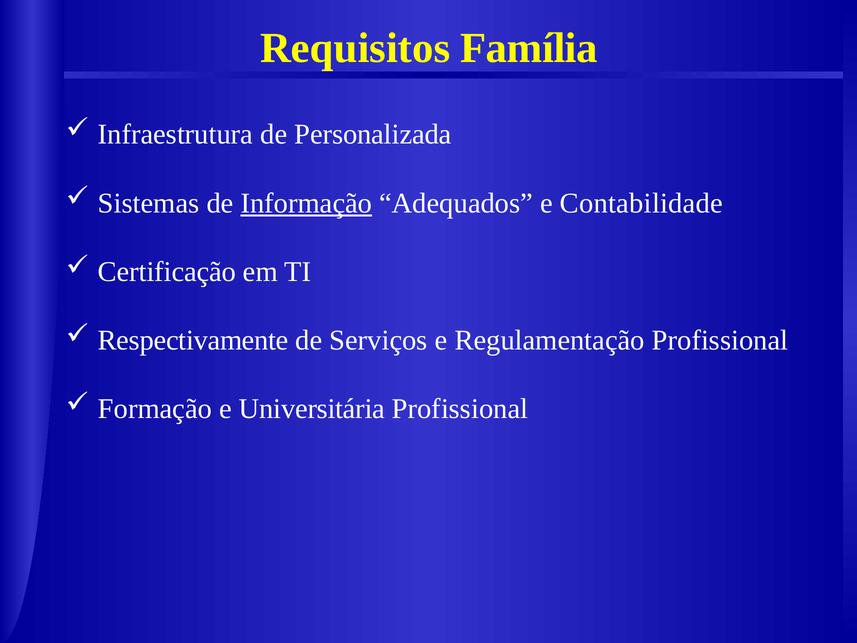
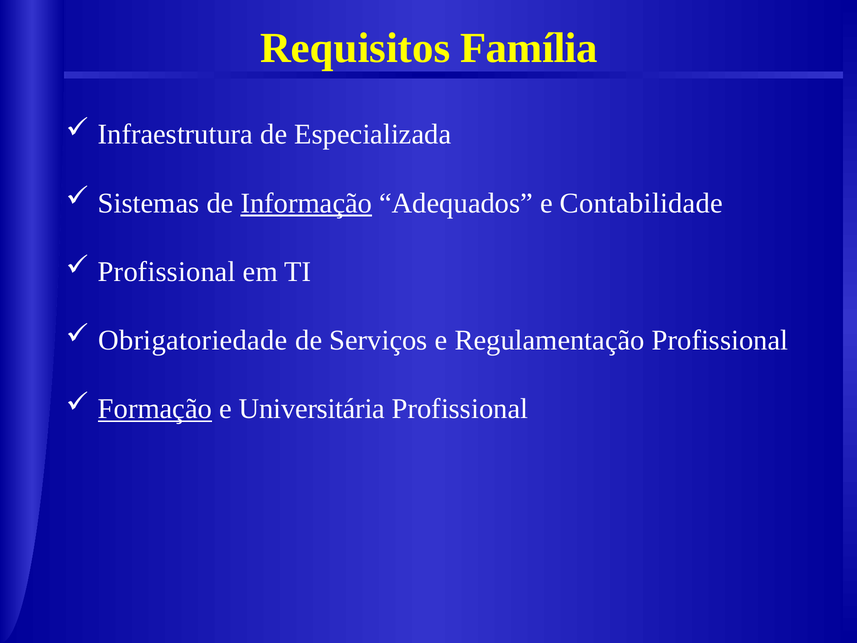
Personalizada: Personalizada -> Especializada (373, 135)
Certificação: Certificação -> Profissional (167, 272)
Respectivamente: Respectivamente -> Obrigatoriedade (193, 340)
Formação underline: none -> present (155, 409)
